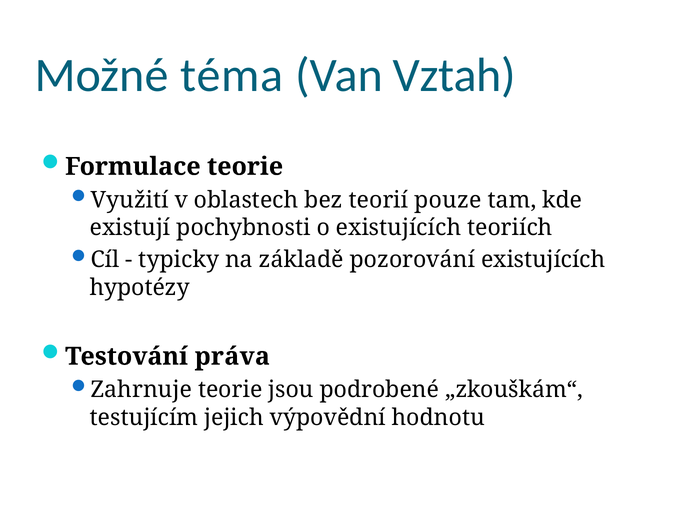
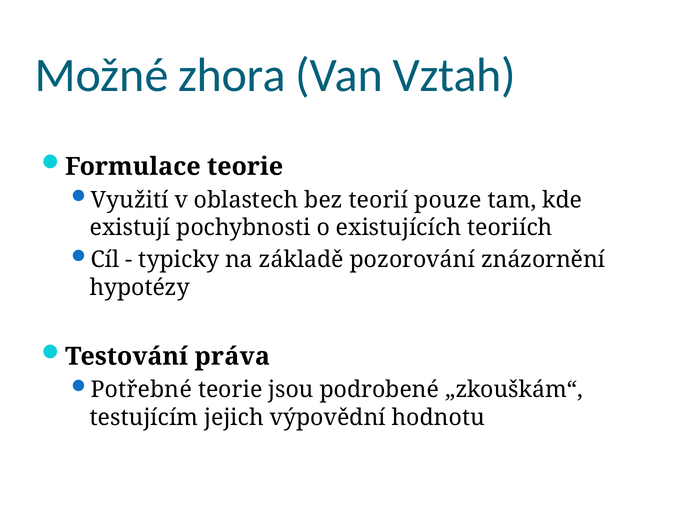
téma: téma -> zhora (232, 75)
pozorování existujících: existujících -> znázornění (543, 260)
Zahrnuje: Zahrnuje -> Potřebné (141, 390)
